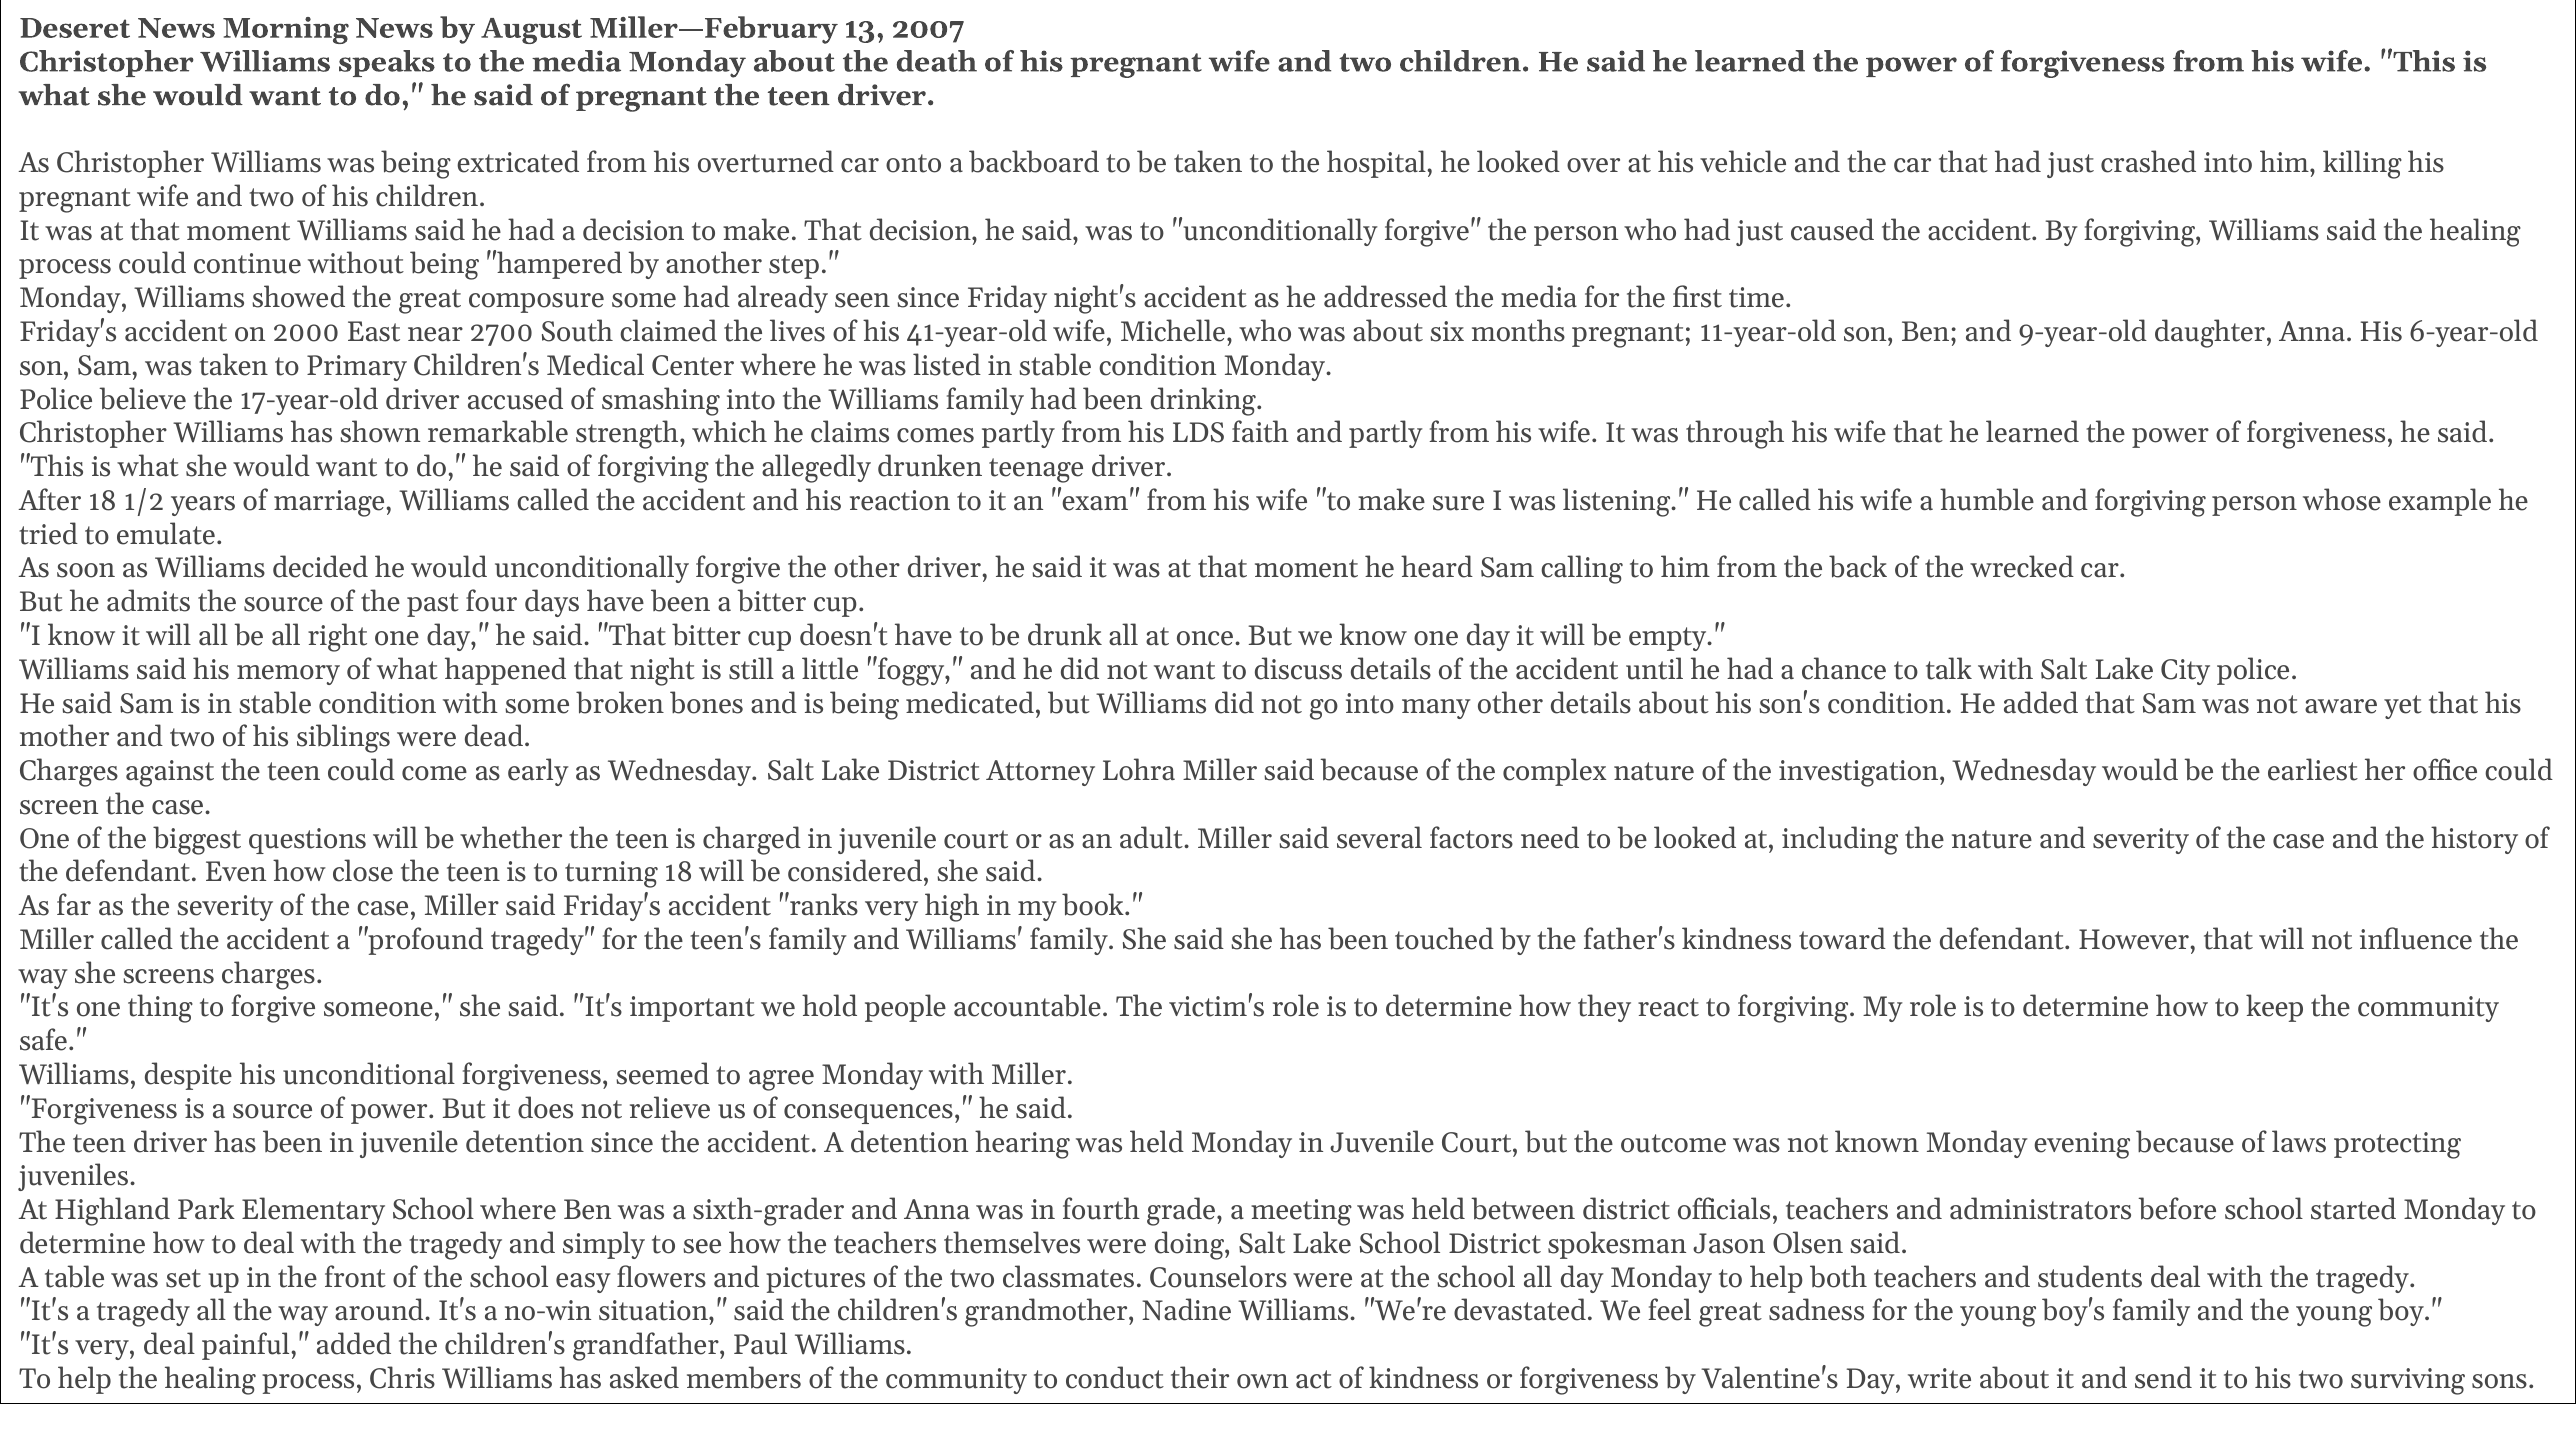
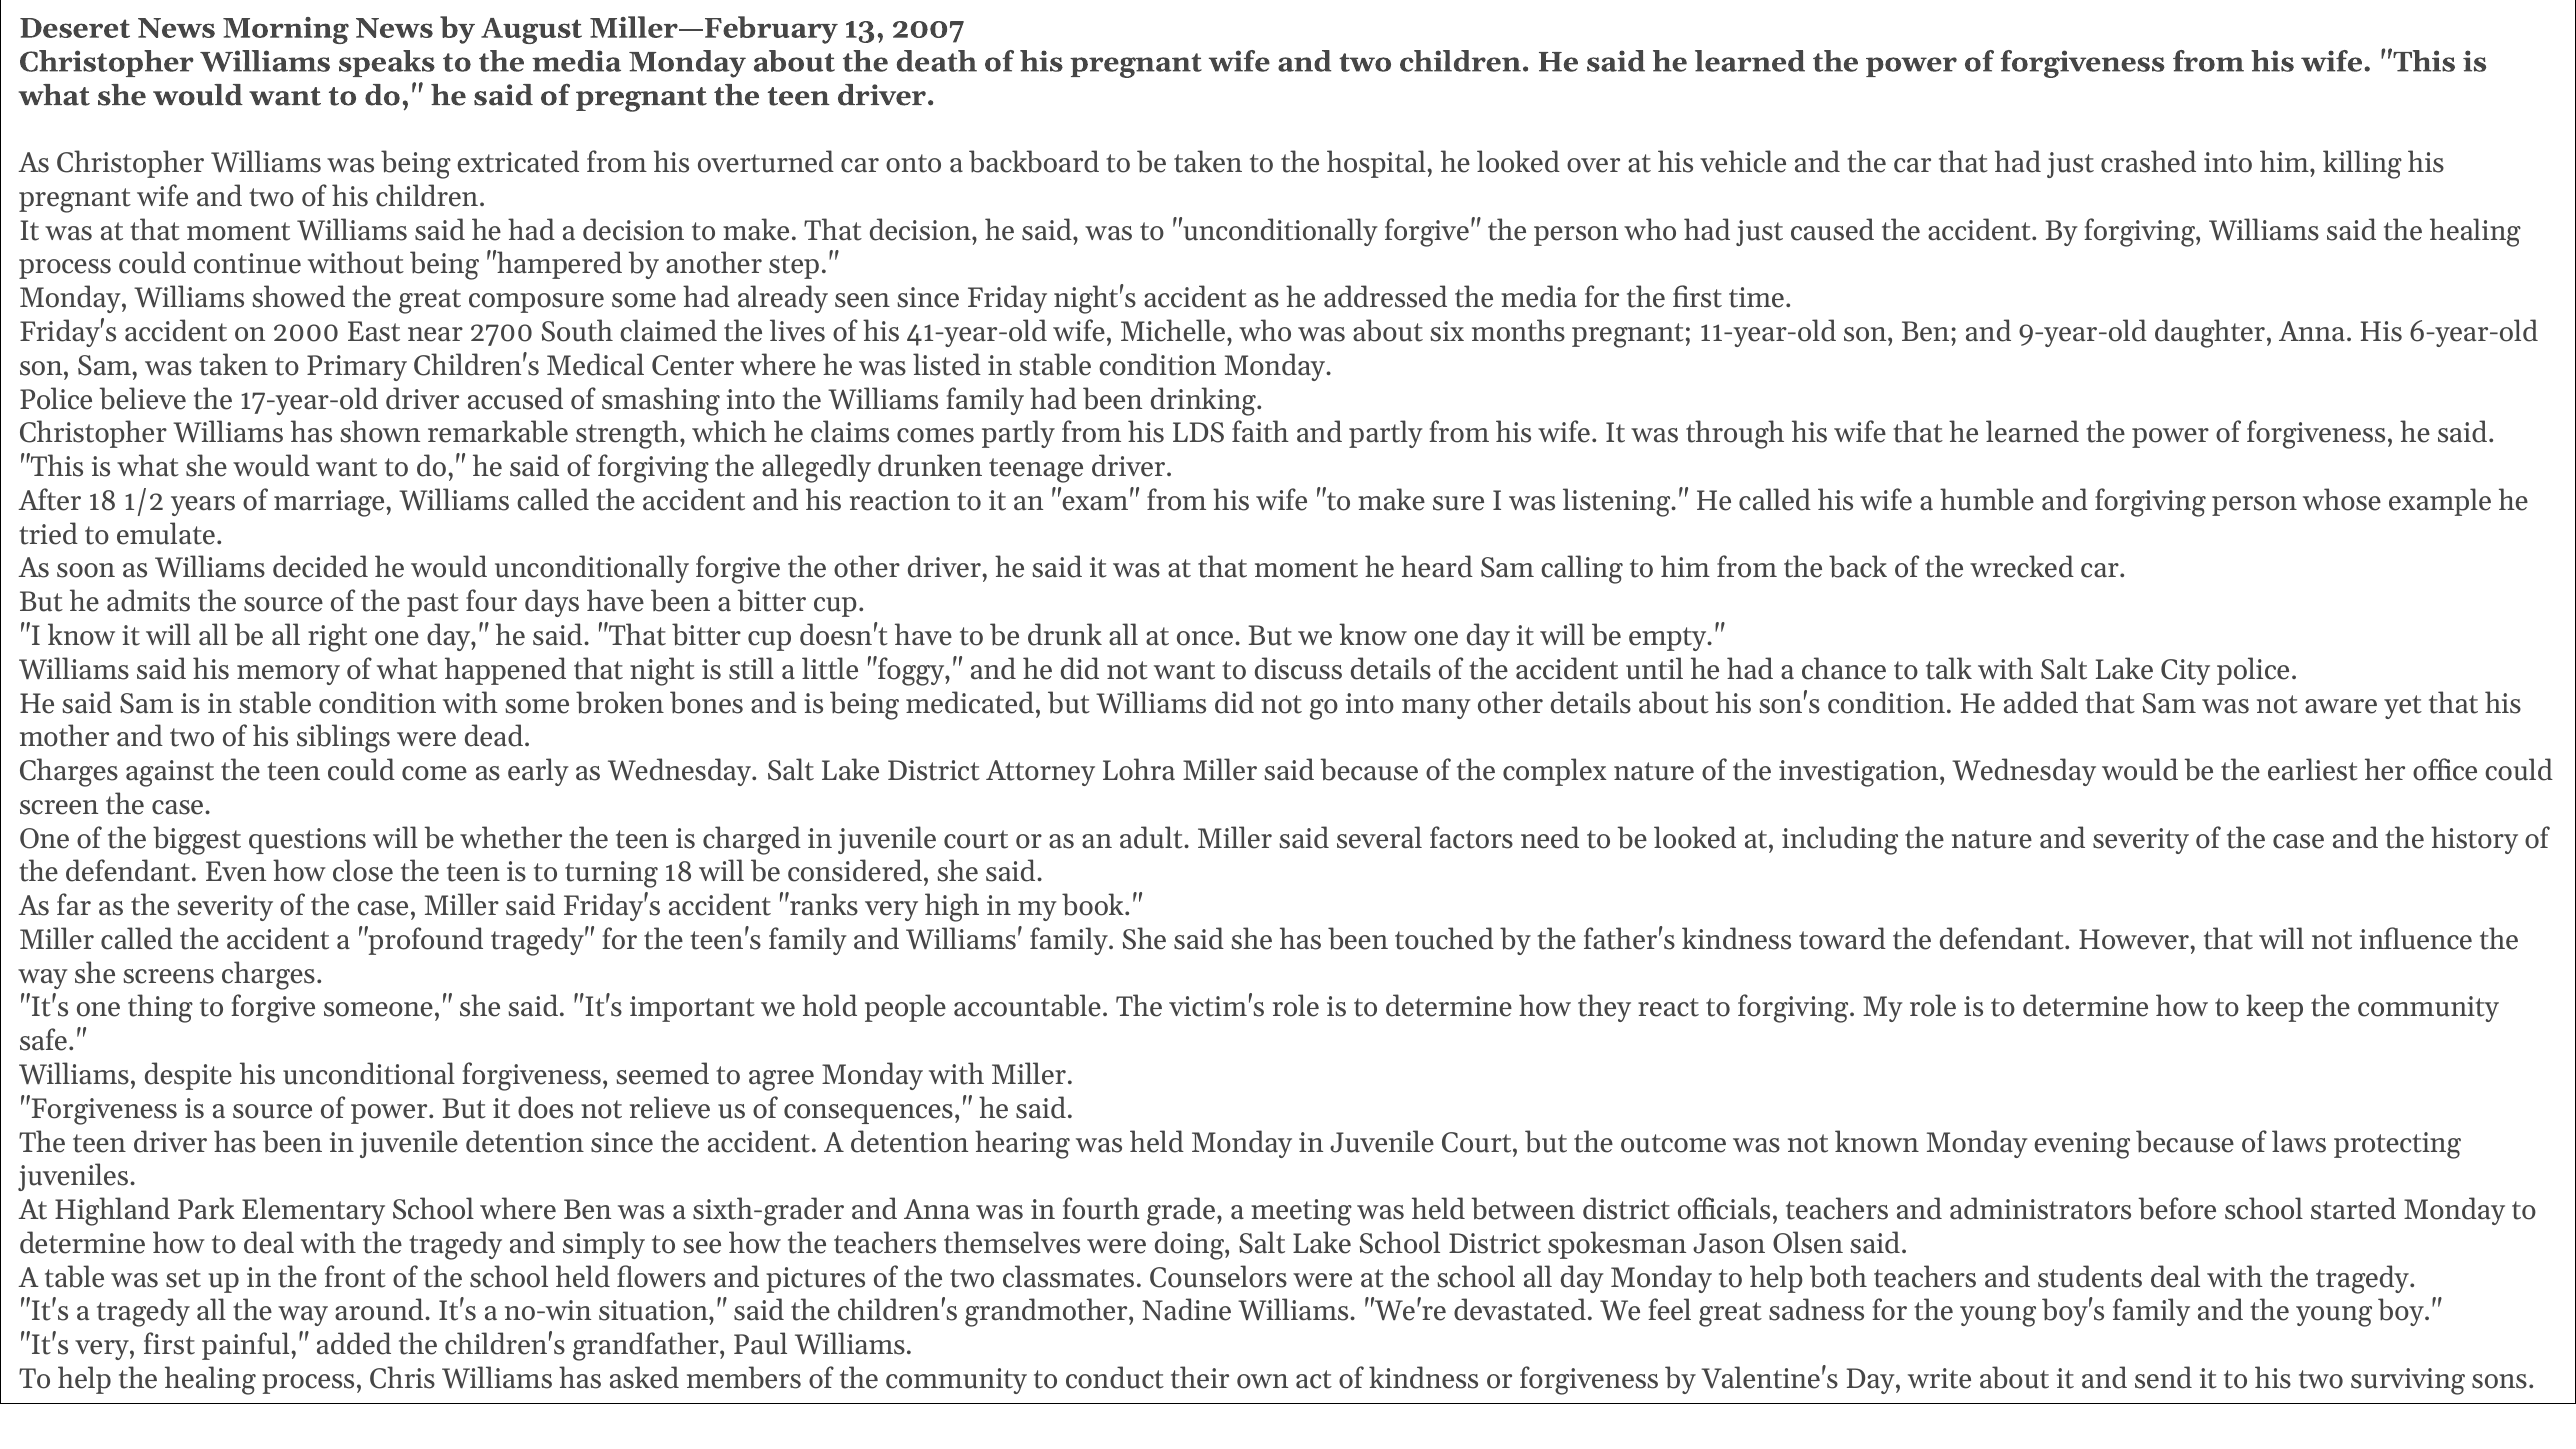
school easy: easy -> held (583, 1278)
very deal: deal -> first (169, 1345)
